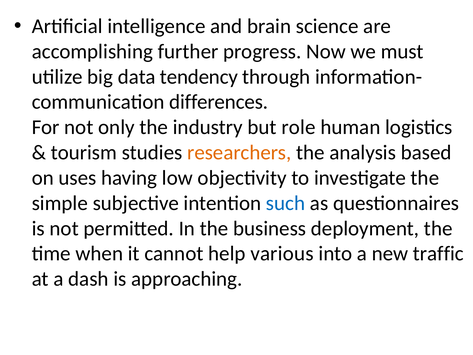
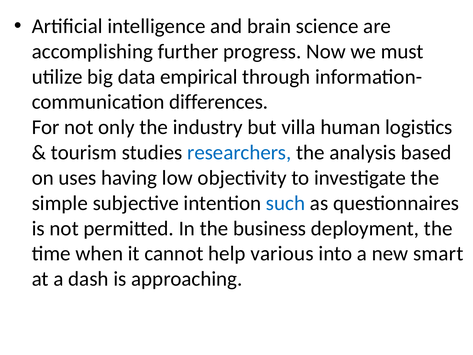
tendency: tendency -> empirical (199, 77)
role: role -> villa (298, 127)
researchers colour: orange -> blue (239, 152)
traffic: traffic -> smart (438, 253)
